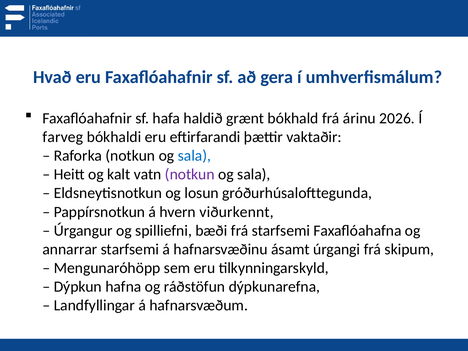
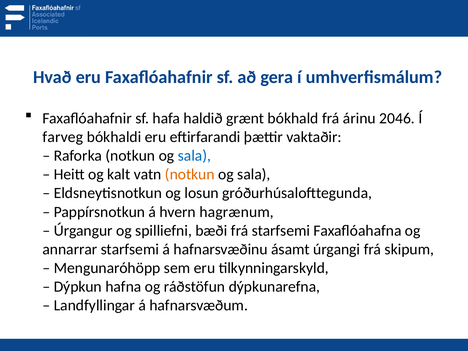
2026: 2026 -> 2046 (397, 118)
notkun colour: purple -> orange (190, 174)
viðurkennt: viðurkennt -> hagrænum (237, 212)
